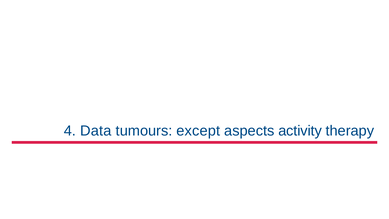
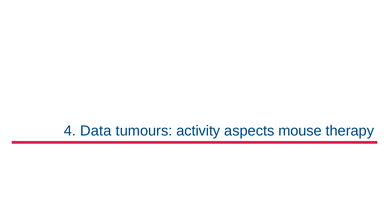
except: except -> activity (198, 131)
activity: activity -> mouse (300, 131)
